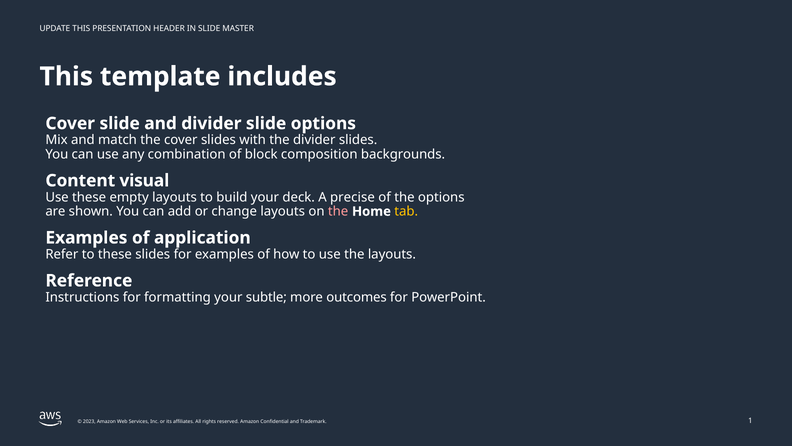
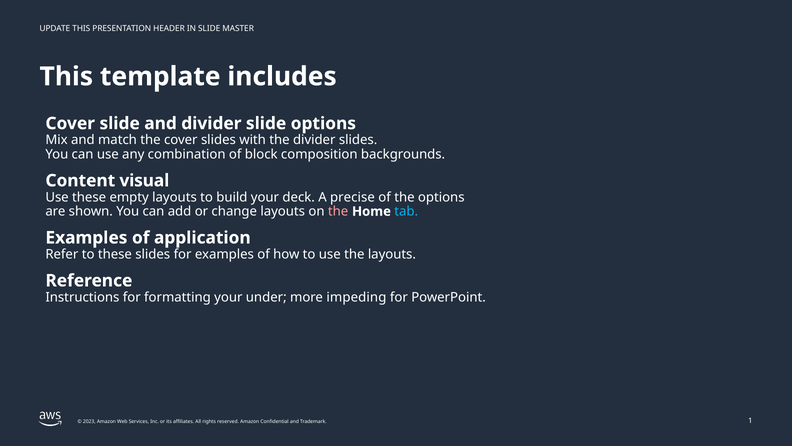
tab colour: yellow -> light blue (406, 211)
subtle: subtle -> under (266, 297)
outcomes: outcomes -> impeding (356, 297)
